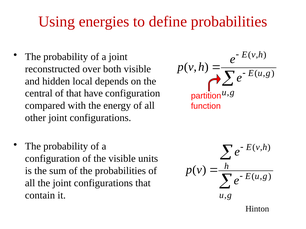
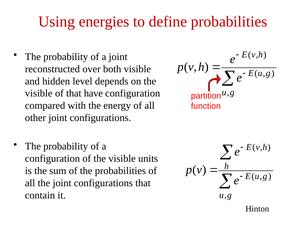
local: local -> level (82, 81)
central: central -> visible (39, 94)
